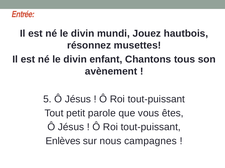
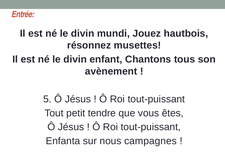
parole: parole -> tendre (102, 114)
Enlèves: Enlèves -> Enfanta (63, 142)
